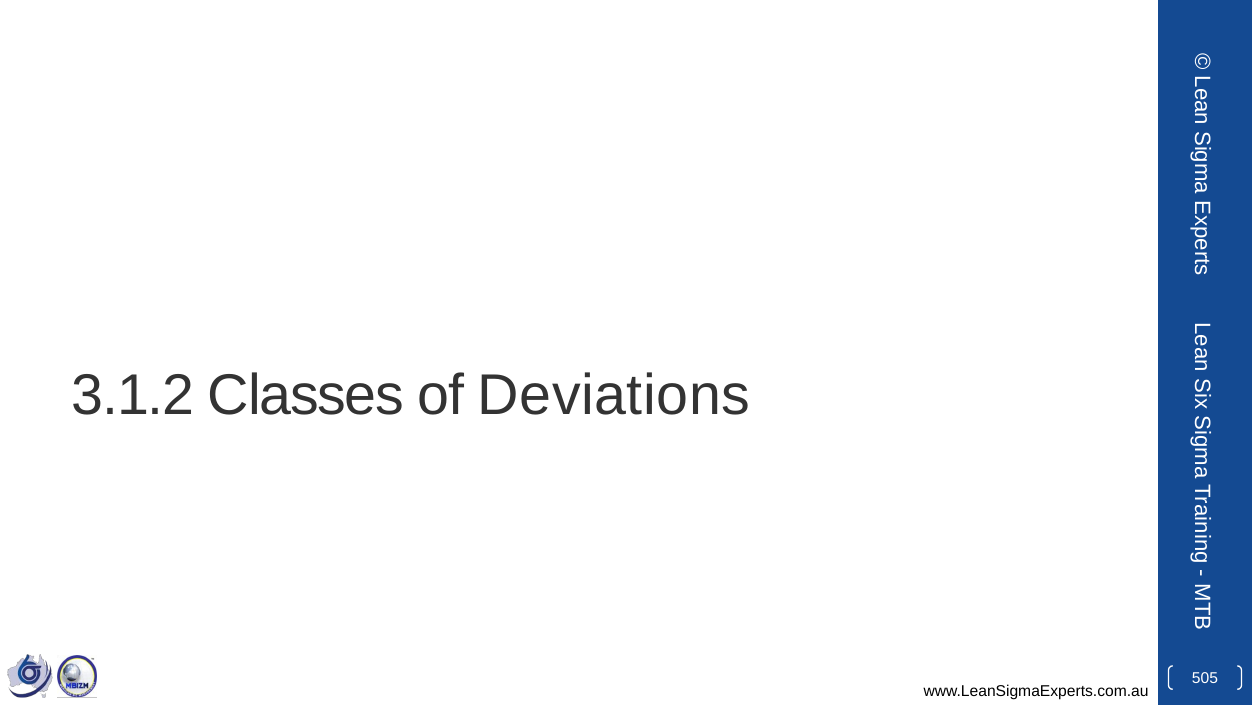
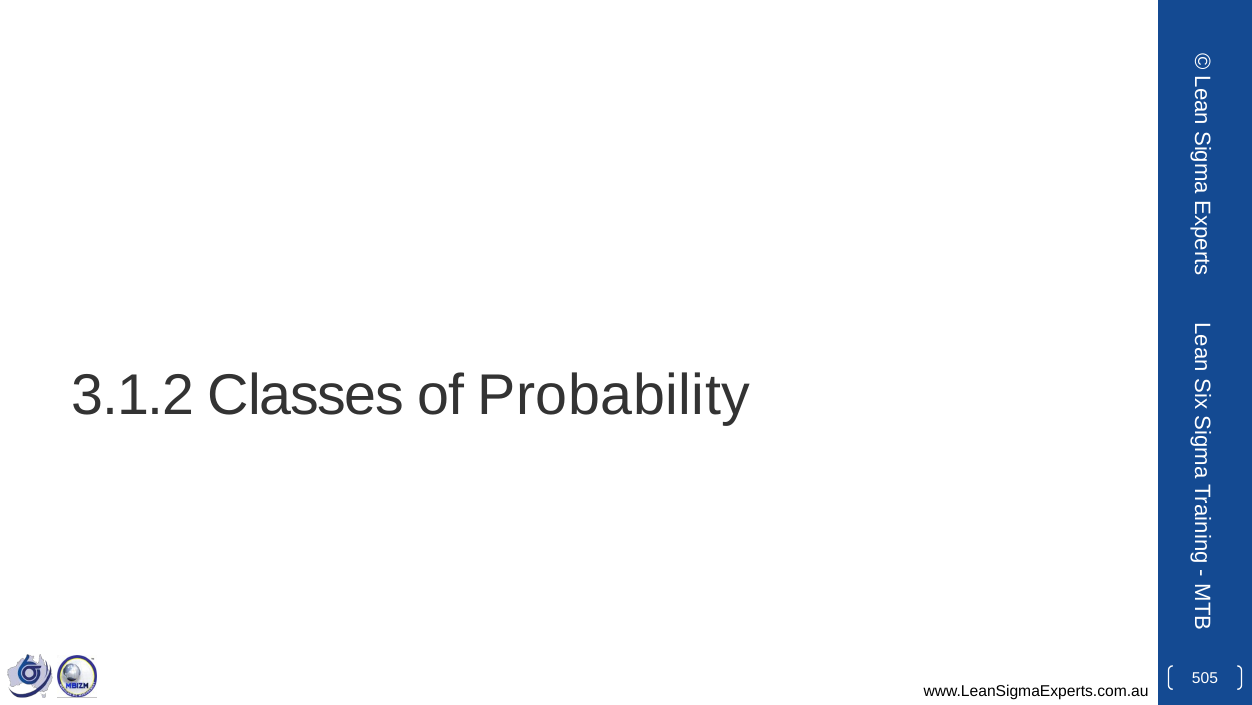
Deviations: Deviations -> Probability (614, 396)
